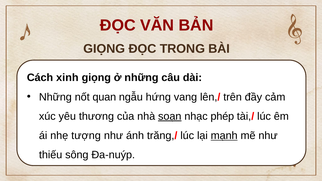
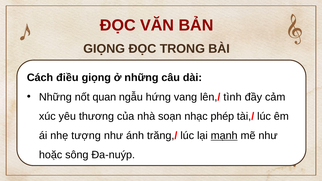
xinh: xinh -> điều (67, 78)
trên: trên -> tình (233, 97)
soạn underline: present -> none (170, 116)
thiếu: thiếu -> hoặc (51, 155)
